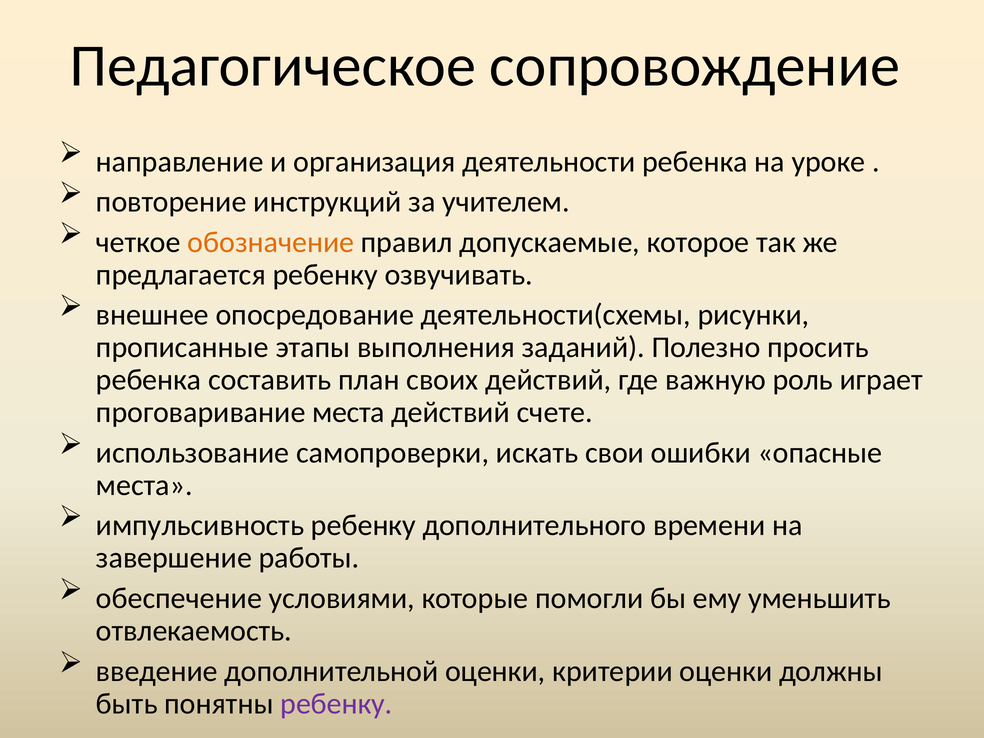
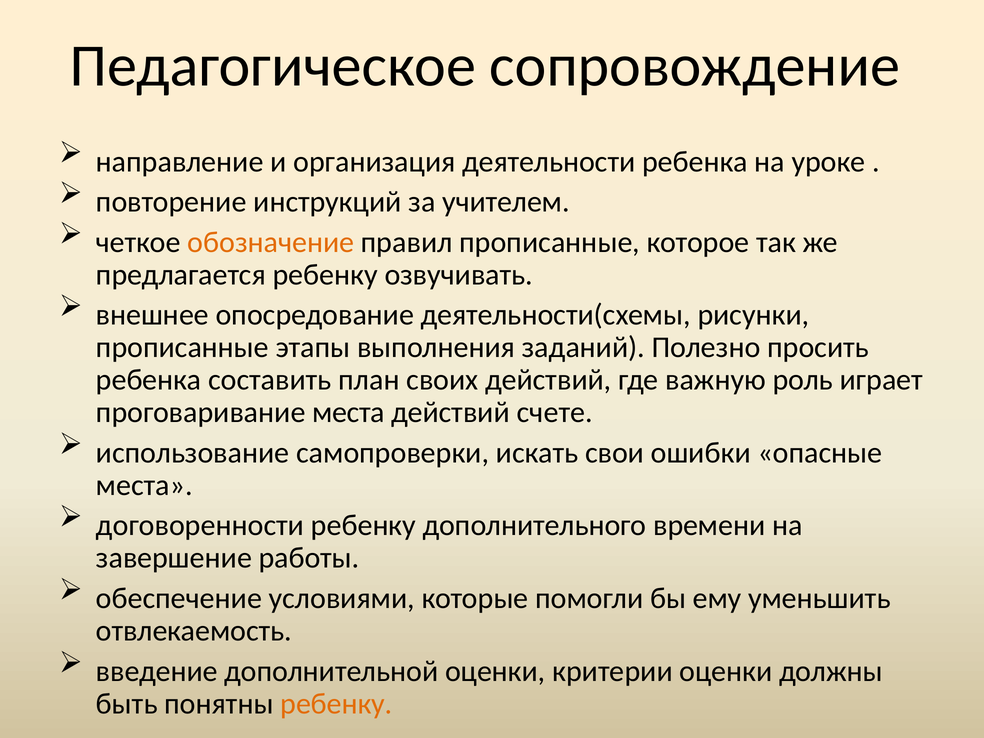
правил допускаемые: допускаемые -> прописанные (550, 242)
импульсивность: импульсивность -> договоренности (200, 526)
ребенку colour: purple -> orange (336, 704)
